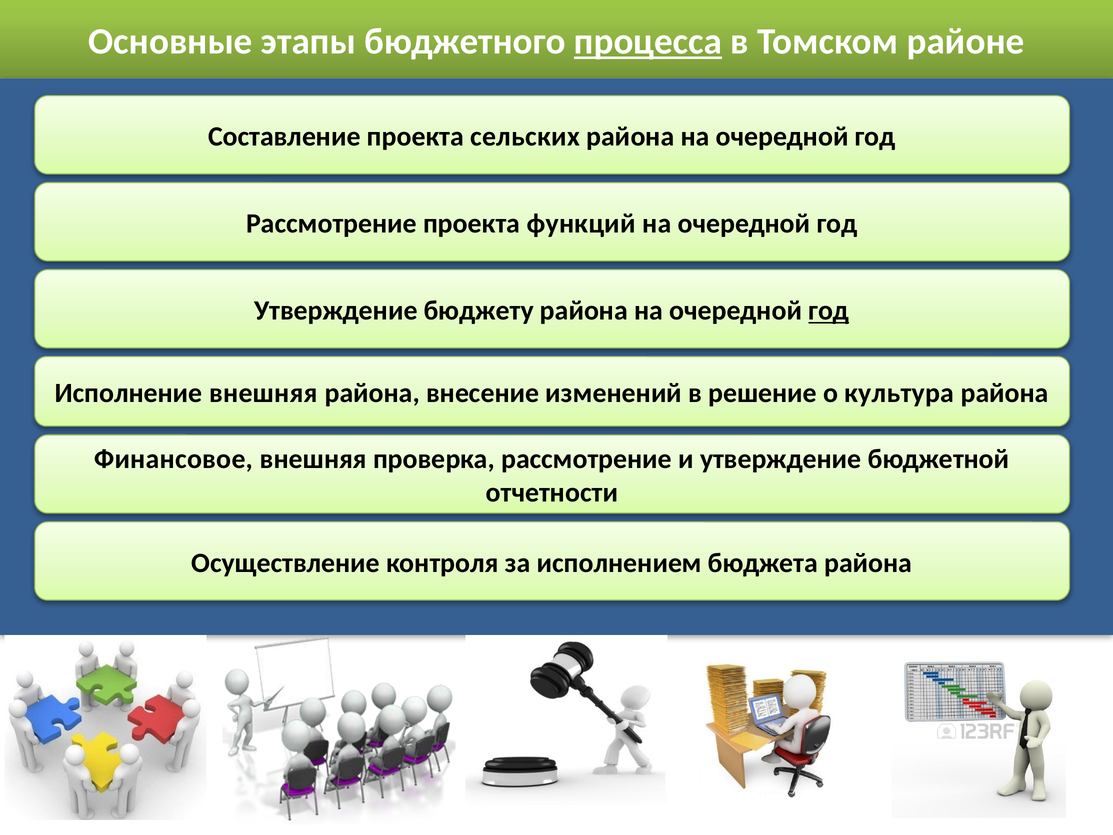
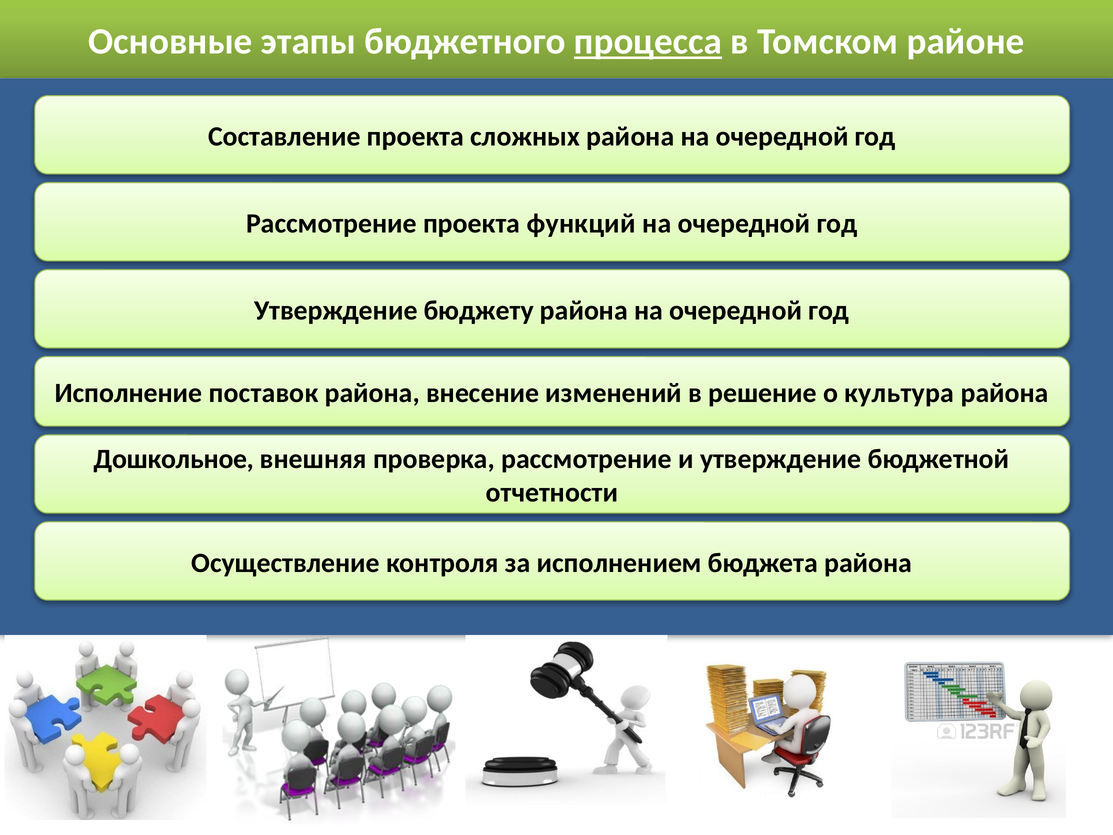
сельских: сельских -> сложных (525, 137)
год underline: present -> none (829, 311)
Исполнение внешняя: внешняя -> поставок (263, 393)
Финансовое: Финансовое -> Дошкольное (174, 459)
